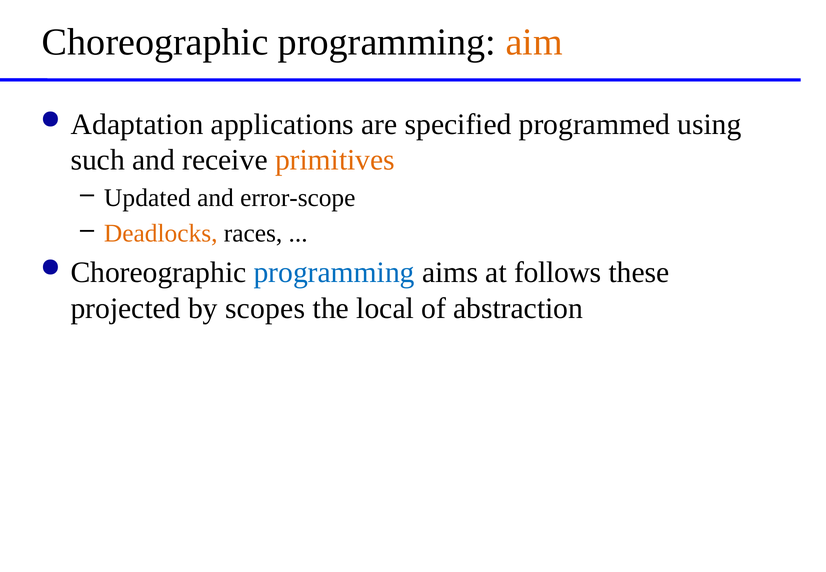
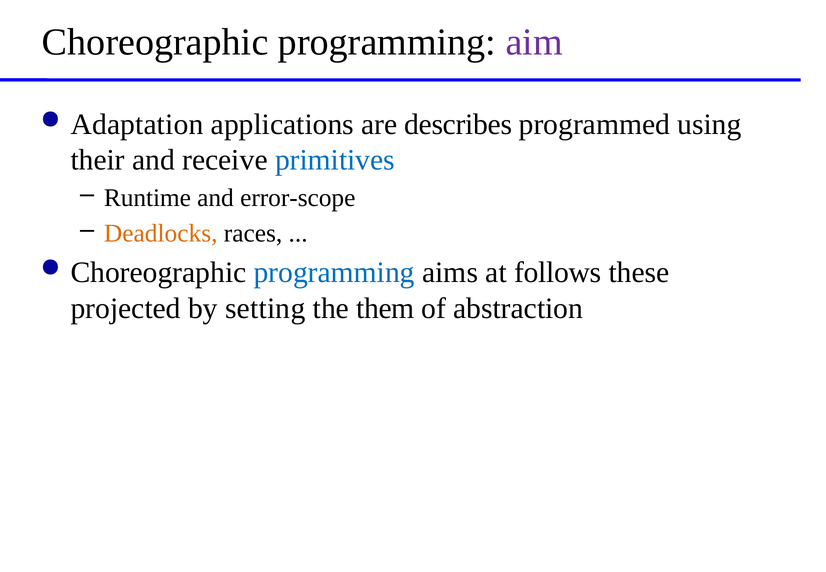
aim colour: orange -> purple (534, 42)
specified: specified -> describes (458, 124)
such: such -> their (98, 160)
primitives colour: orange -> blue (335, 160)
Updated: Updated -> Runtime (147, 198)
scopes: scopes -> setting (265, 308)
local: local -> them (385, 308)
